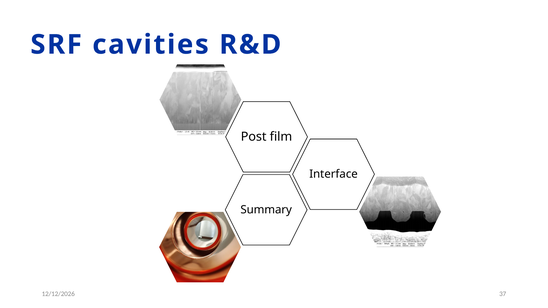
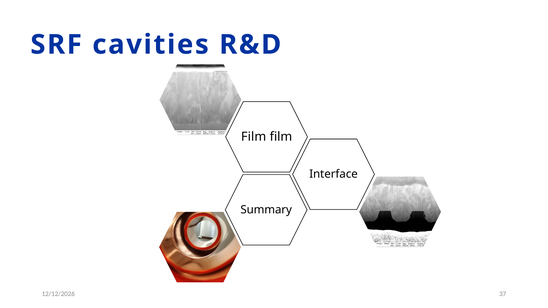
Post: Post -> Film (254, 137)
